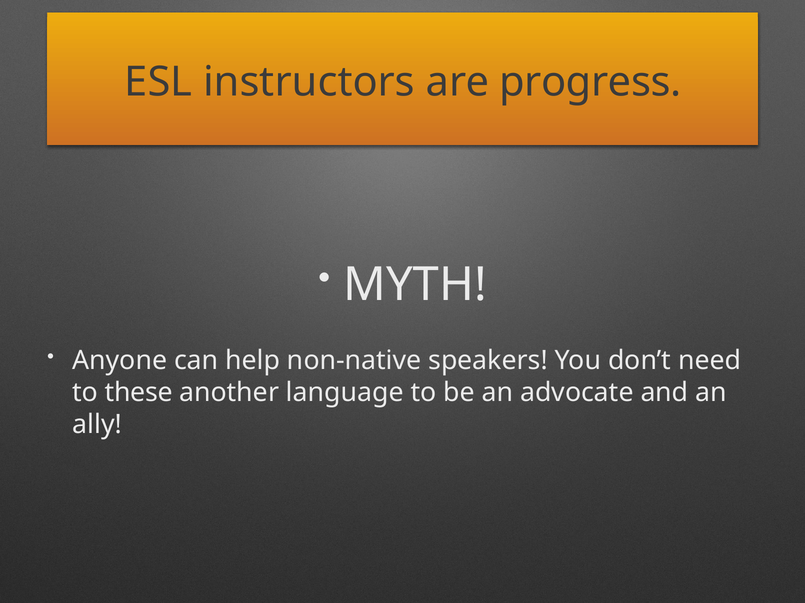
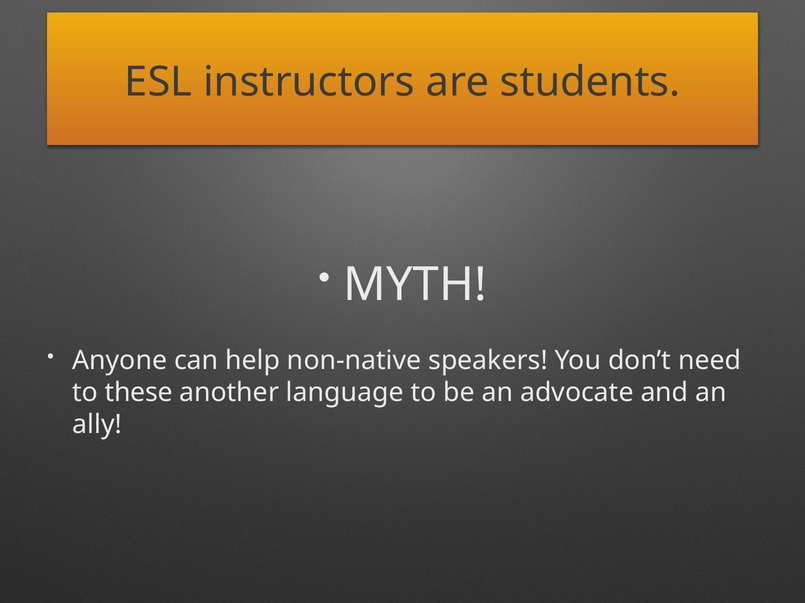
progress: progress -> students (590, 82)
